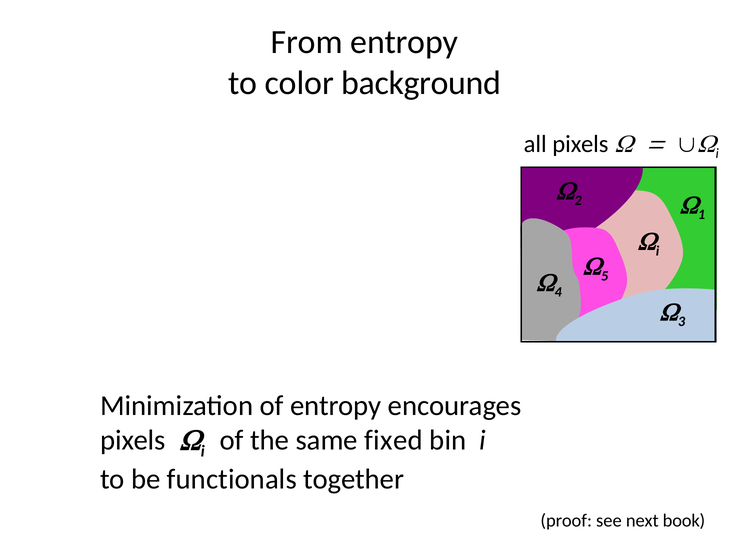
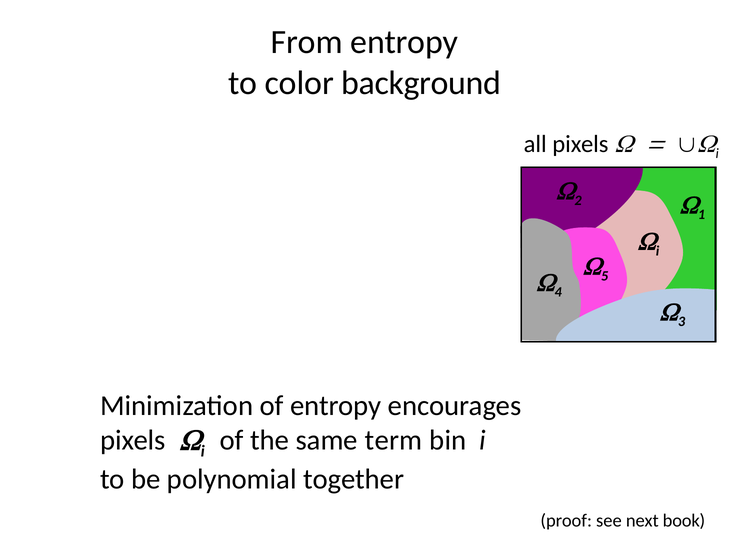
fixed: fixed -> term (394, 440)
functionals: functionals -> polynomial (232, 479)
